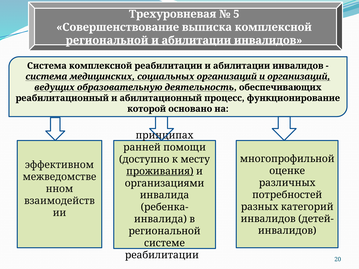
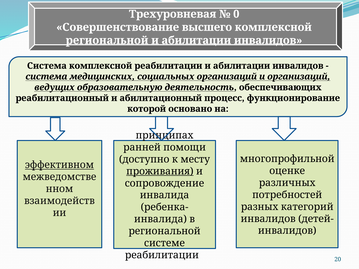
5: 5 -> 0 (236, 14)
выписка: выписка -> высшего (207, 27)
эффективном underline: none -> present (59, 165)
организациями: организациями -> сопровождение (165, 183)
